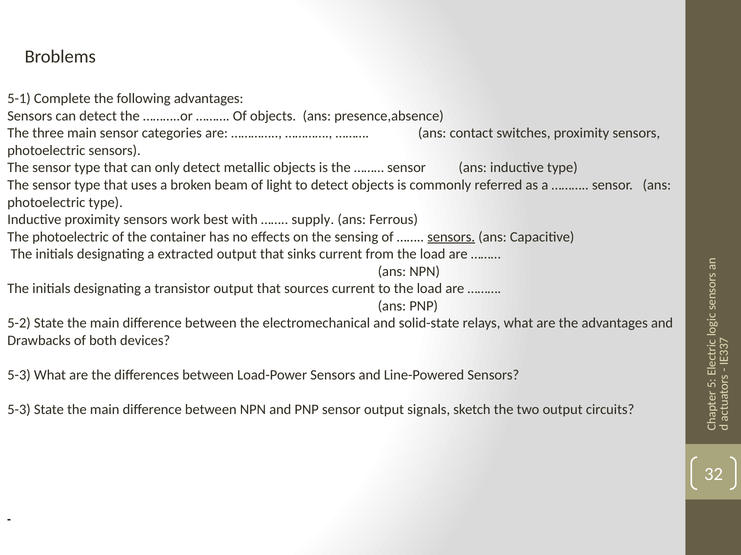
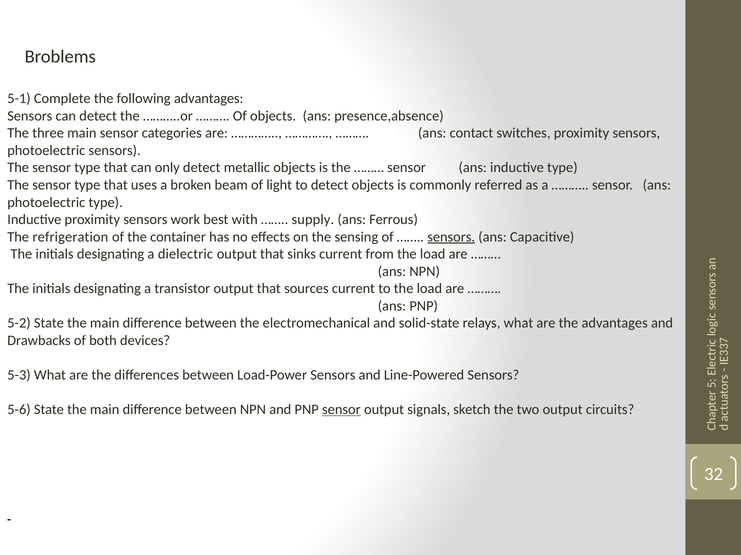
The photoelectric: photoelectric -> refrigeration (70, 237)
extracted: extracted -> dielectric (185, 254)
5-3: 5-3 -> 5-6 (19, 410)
sensor underline: none -> present (341, 410)
